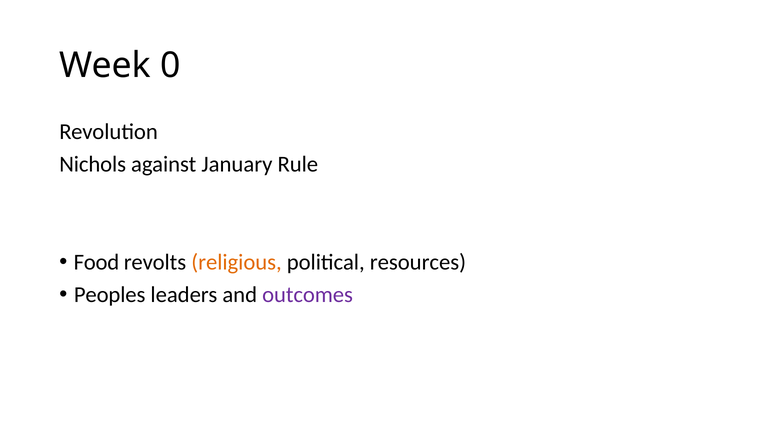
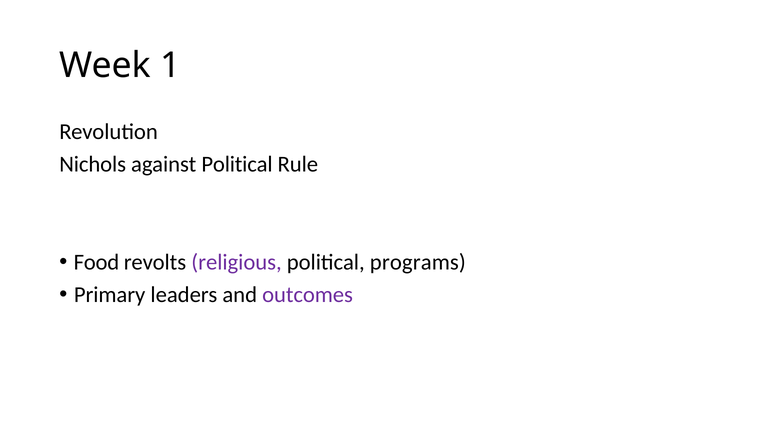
0: 0 -> 1 (170, 65)
against January: January -> Political (237, 164)
religious colour: orange -> purple (237, 262)
resources: resources -> programs (418, 262)
Peoples: Peoples -> Primary (110, 295)
